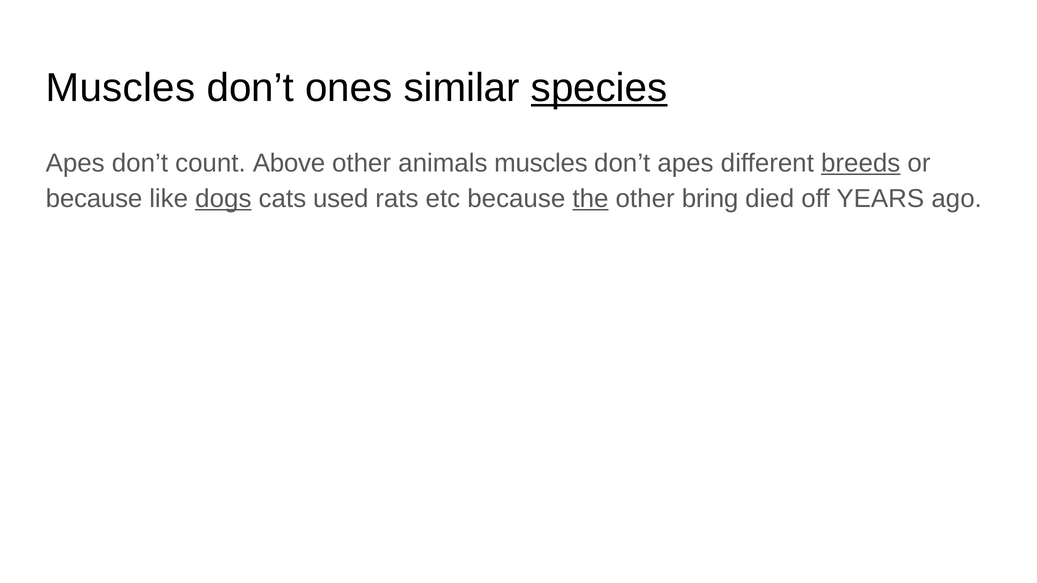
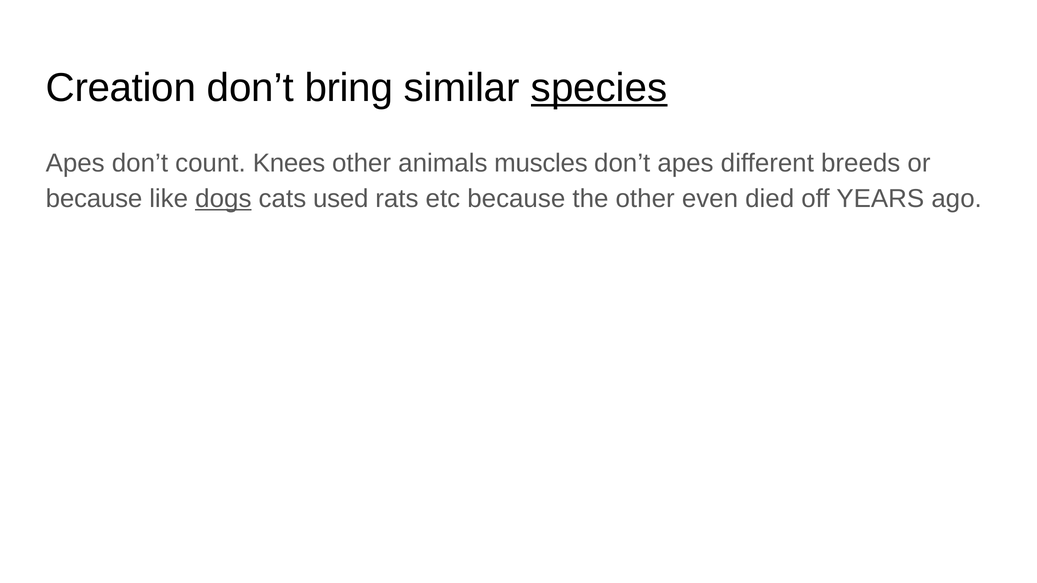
Muscles: Muscles -> Creation (121, 88)
ones: ones -> bring (349, 88)
Above: Above -> Knees (289, 163)
breeds underline: present -> none (861, 163)
the underline: present -> none (590, 199)
bring: bring -> even (710, 199)
